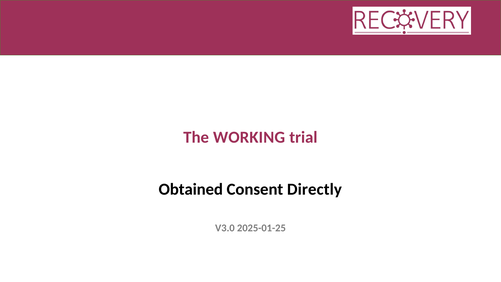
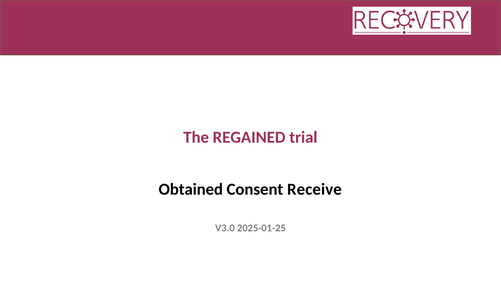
WORKING: WORKING -> REGAINED (249, 137)
Directly: Directly -> Receive (314, 189)
